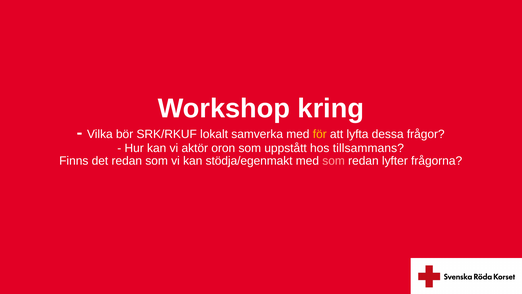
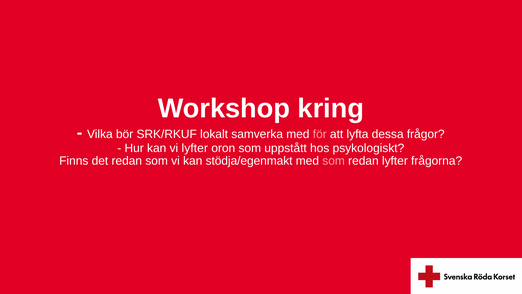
för colour: yellow -> pink (320, 134)
vi aktör: aktör -> lyfter (195, 148)
tillsammans: tillsammans -> psykologiskt (368, 148)
